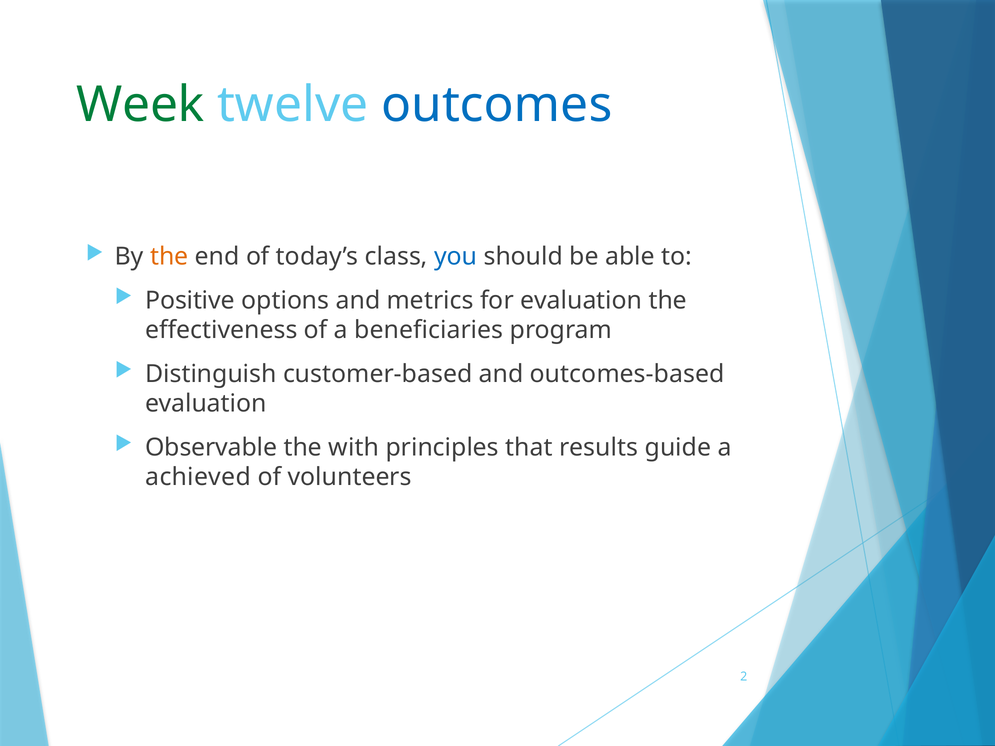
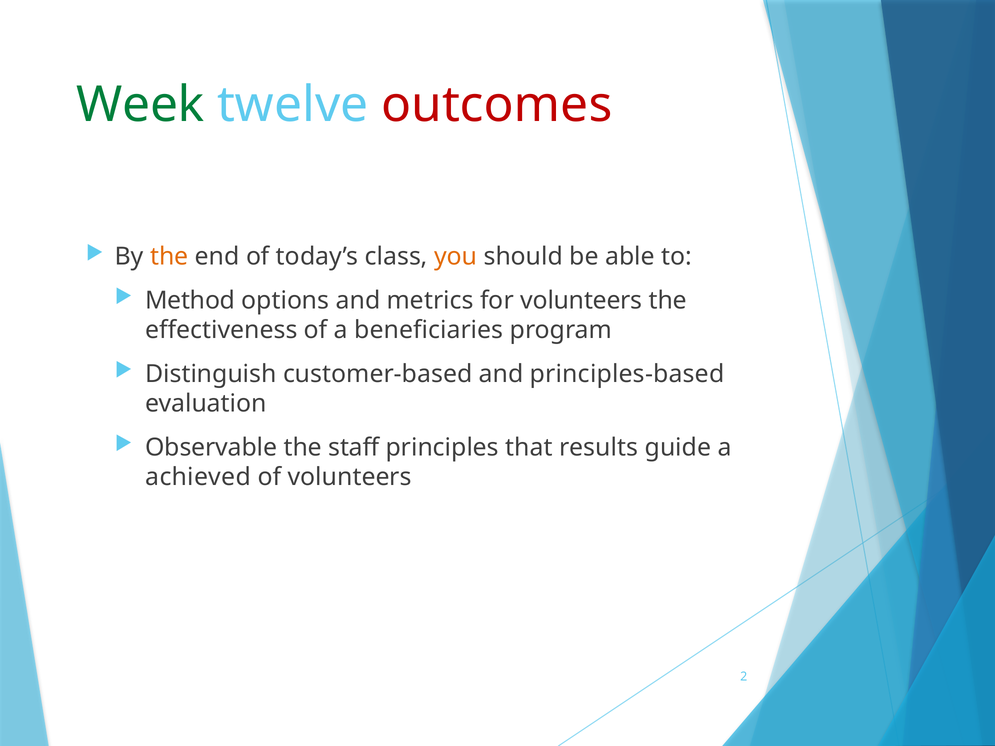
outcomes colour: blue -> red (497, 105)
you colour: blue -> orange (456, 257)
Positive: Positive -> Method (190, 300)
for evaluation: evaluation -> volunteers (581, 300)
outcomes-based: outcomes-based -> principles-based (627, 374)
with: with -> staff (354, 447)
